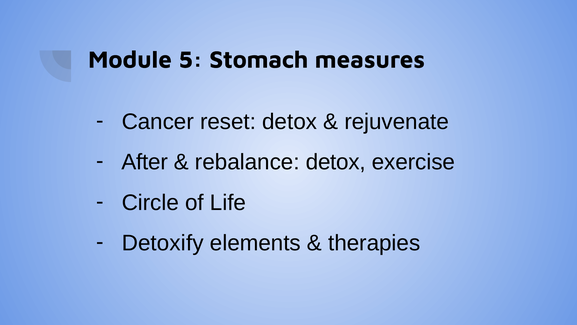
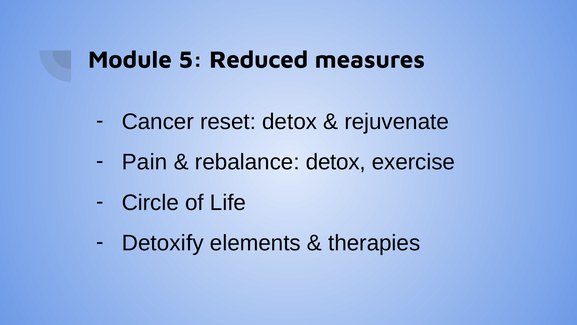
Stomach: Stomach -> Reduced (259, 60)
After: After -> Pain (145, 162)
